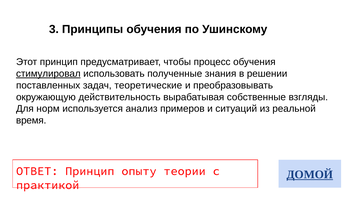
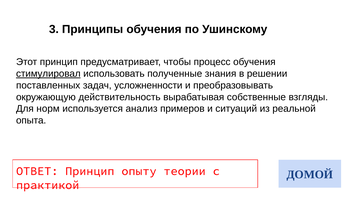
теоретические: теоретические -> усложненности (148, 86)
время: время -> опыта (31, 121)
ДОМОЙ underline: present -> none (310, 175)
